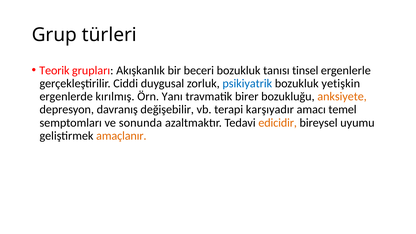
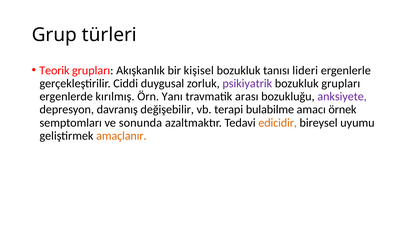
beceri: beceri -> kişisel (199, 70)
tinsel: tinsel -> lideri (305, 70)
psikiyatrik colour: blue -> purple (247, 83)
bozukluk yetişkin: yetişkin -> grupları (341, 83)
birer: birer -> arası (247, 97)
anksiyete colour: orange -> purple (342, 97)
karşıyadır: karşıyadır -> bulabilme (270, 110)
temel: temel -> örnek (342, 110)
